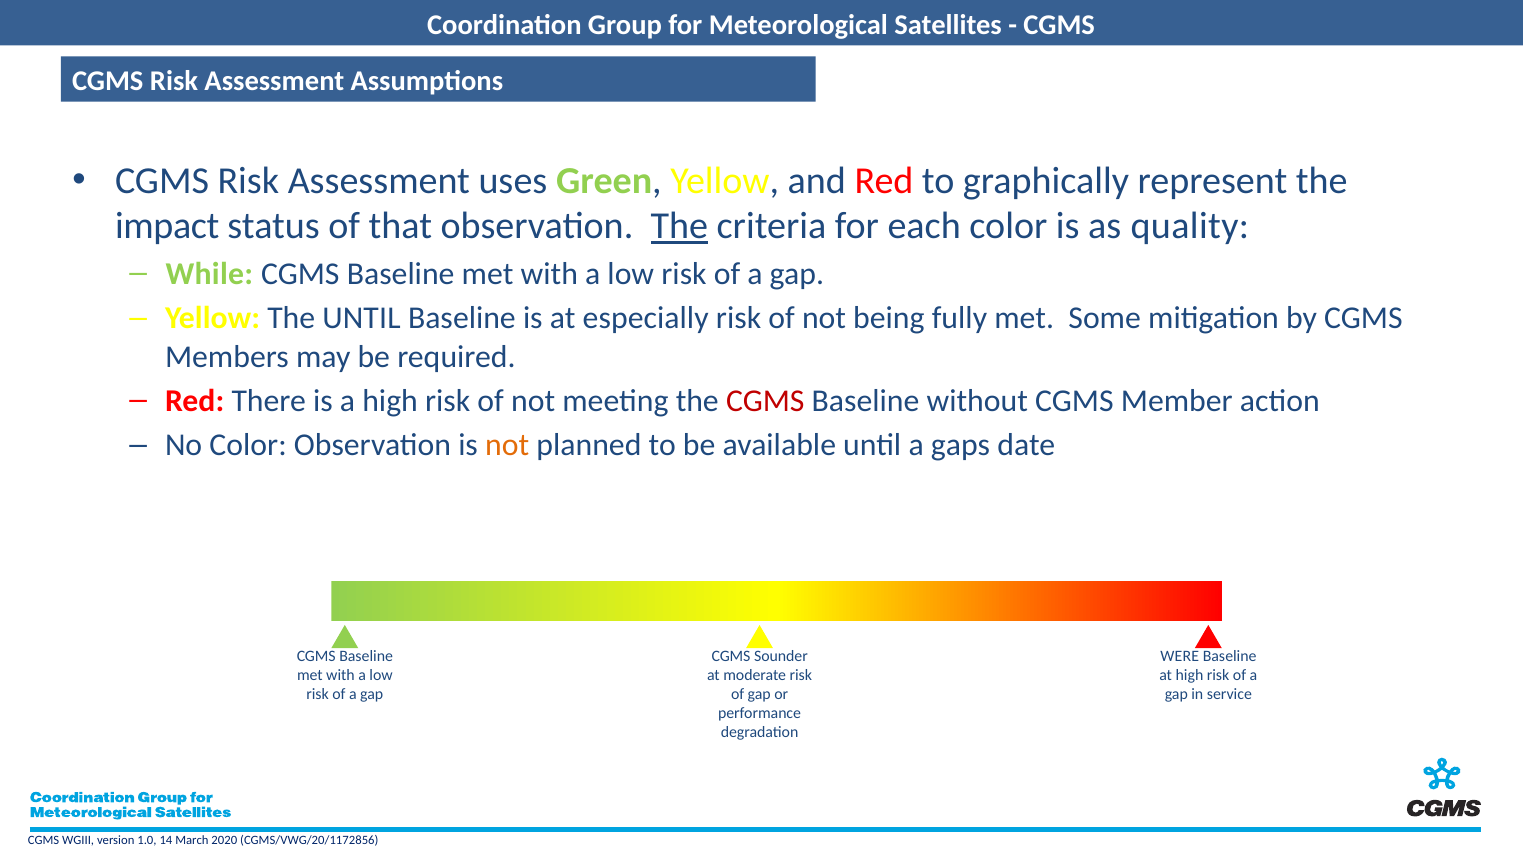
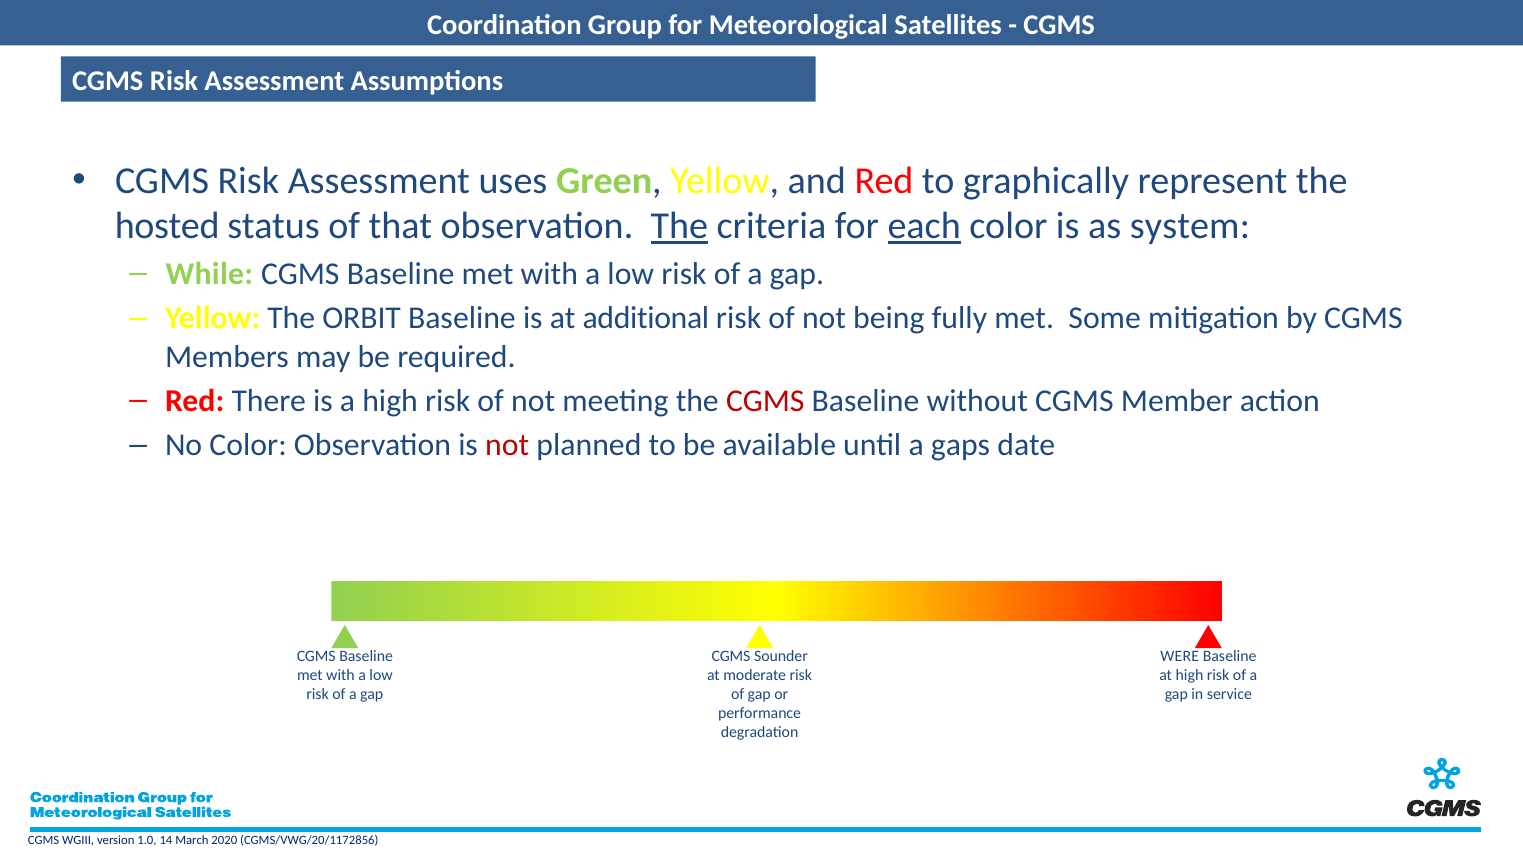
impact: impact -> hosted (167, 226)
each underline: none -> present (924, 226)
quality: quality -> system (1190, 226)
The UNTIL: UNTIL -> ORBIT (362, 319)
especially: especially -> additional (646, 319)
not colour: orange -> red (507, 446)
